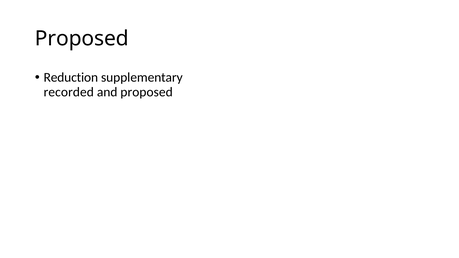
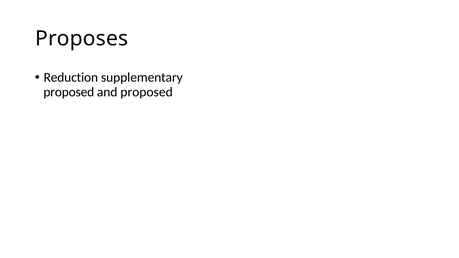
Proposed: Proposed -> Proposes (82, 39)
recorded: recorded -> proposed (69, 92)
